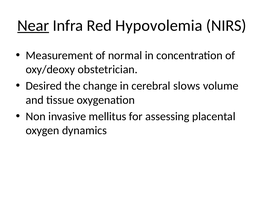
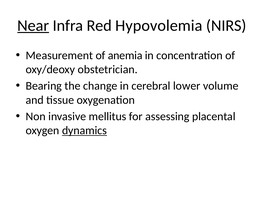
normal: normal -> anemia (125, 55)
Desired: Desired -> Bearing (44, 86)
slows: slows -> lower (187, 86)
dynamics underline: none -> present (84, 130)
